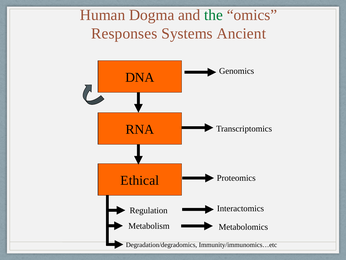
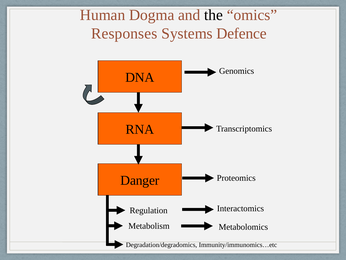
the colour: green -> black (214, 15)
Ancient: Ancient -> Defence (241, 33)
Ethical: Ethical -> Danger (140, 180)
